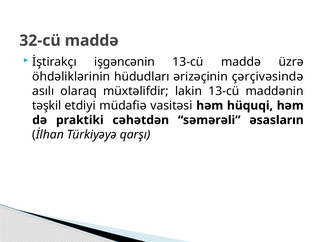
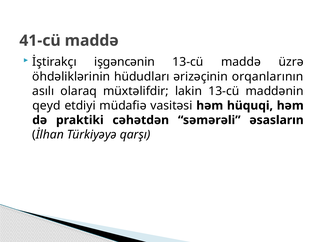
32-cü: 32-cü -> 41-cü (40, 41)
çərçivəsində: çərçivəsində -> orqanlarının (268, 77)
təşkil: təşkil -> qeyd (46, 106)
